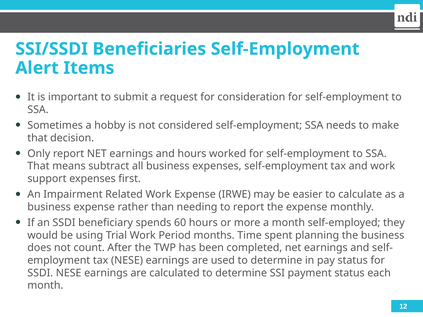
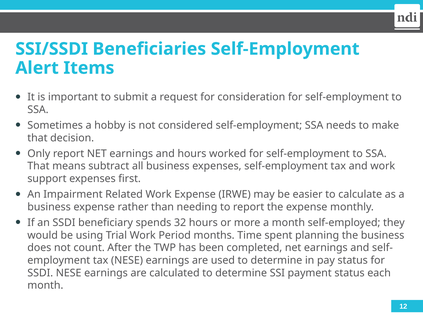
60: 60 -> 32 (180, 223)
